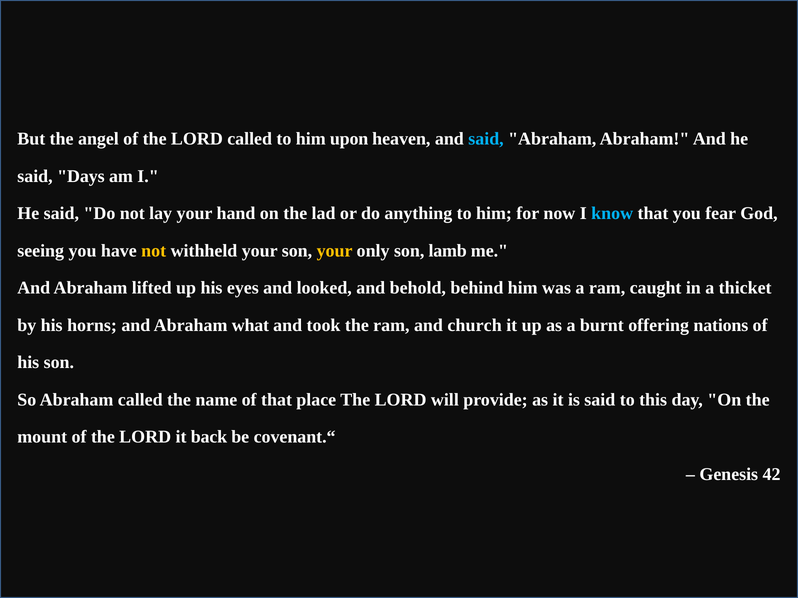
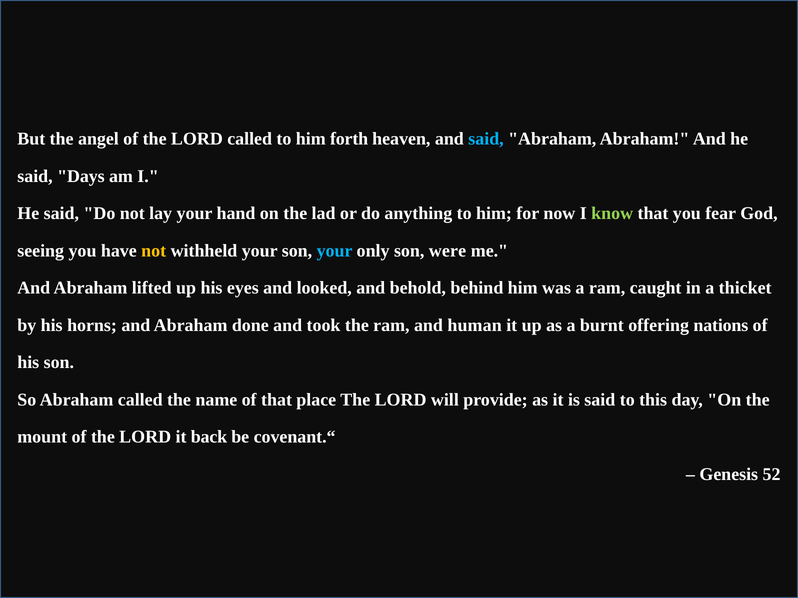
upon: upon -> forth (349, 139)
know colour: light blue -> light green (612, 214)
your colour: yellow -> light blue (335, 251)
lamb: lamb -> were (447, 251)
what: what -> done (250, 325)
church: church -> human (475, 325)
42: 42 -> 52 (772, 475)
